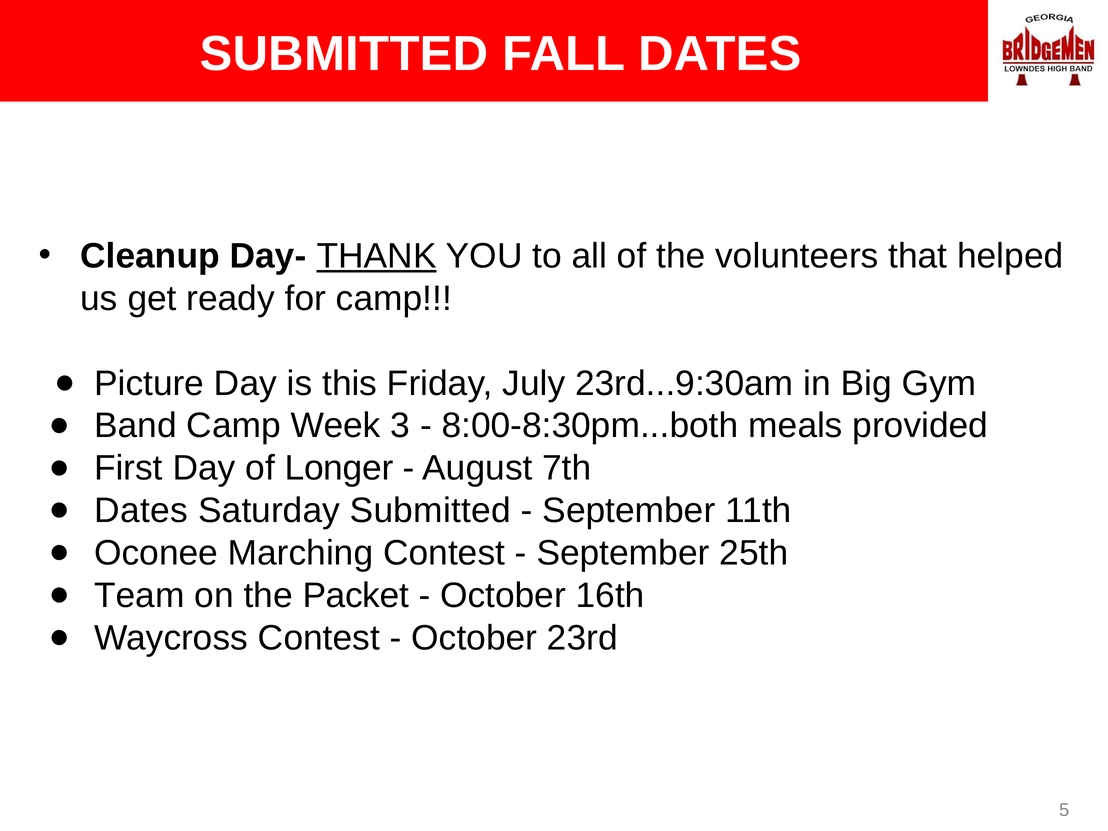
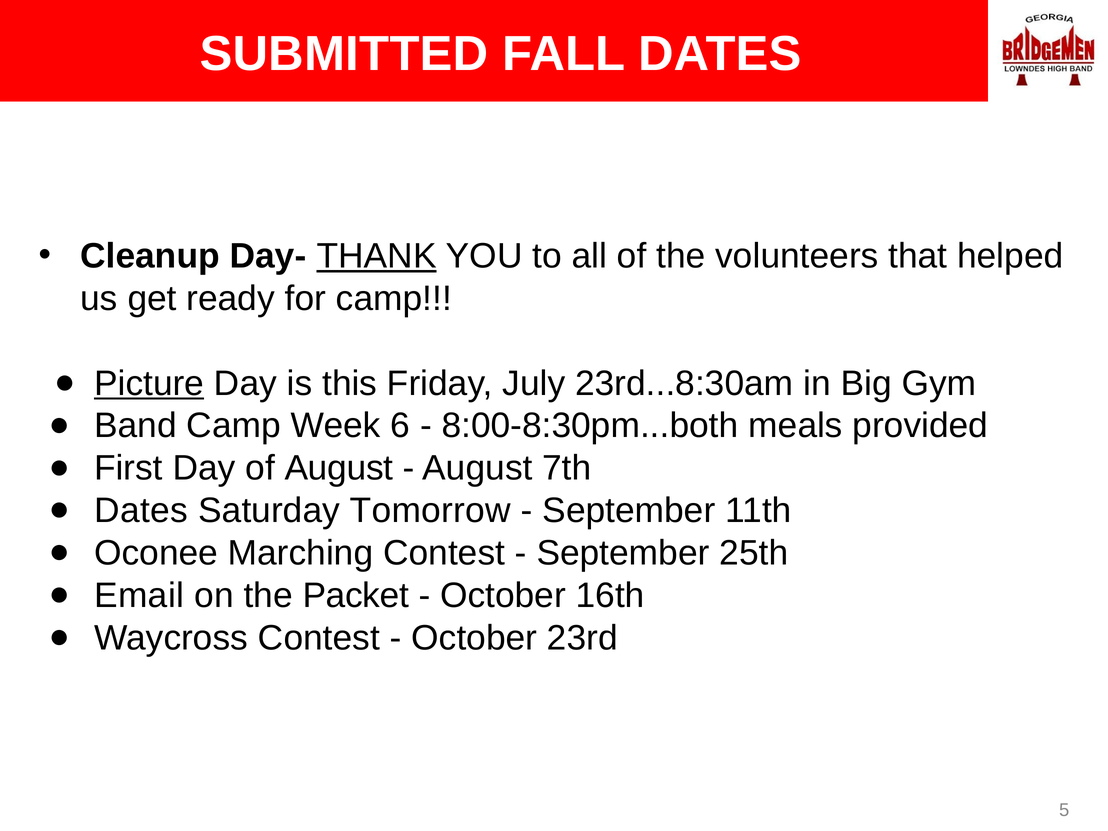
Picture underline: none -> present (149, 383)
23rd...9:30am: 23rd...9:30am -> 23rd...8:30am (684, 383)
3: 3 -> 6 (400, 426)
of Longer: Longer -> August (339, 468)
Saturday Submitted: Submitted -> Tomorrow (430, 511)
Team: Team -> Email (139, 596)
